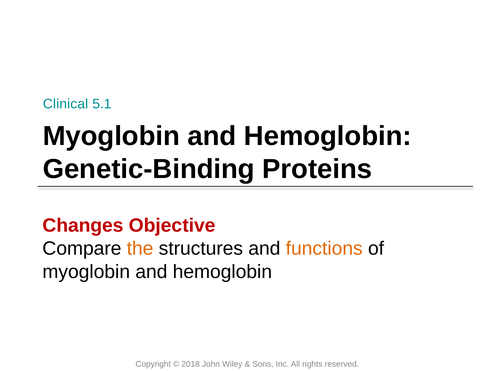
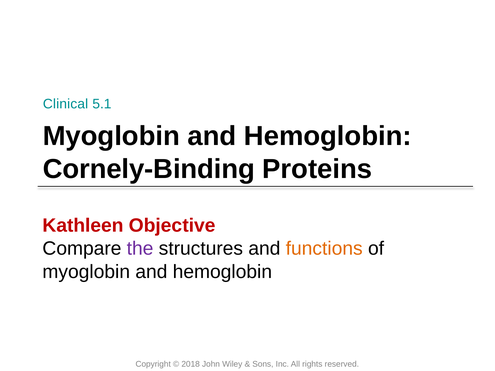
Genetic-Binding: Genetic-Binding -> Cornely-Binding (149, 169)
Changes: Changes -> Kathleen (83, 226)
the colour: orange -> purple (140, 249)
